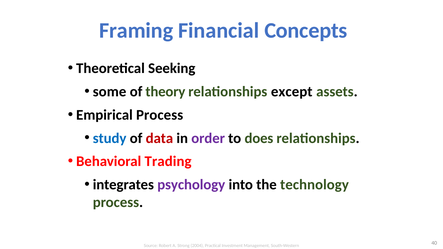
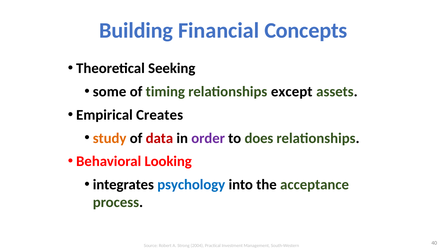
Framing: Framing -> Building (136, 31)
theory: theory -> timing (165, 92)
Empirical Process: Process -> Creates (160, 115)
study colour: blue -> orange (110, 138)
Trading: Trading -> Looking (168, 162)
psychology colour: purple -> blue (191, 185)
technology: technology -> acceptance (315, 185)
